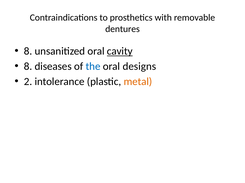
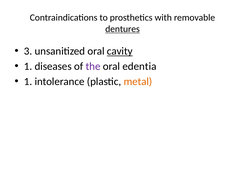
dentures underline: none -> present (123, 29)
8: 8 -> 3 (28, 51)
8: 8 -> 1 (28, 67)
the colour: blue -> purple (93, 67)
designs: designs -> edentia (139, 67)
2: 2 -> 1 (28, 82)
